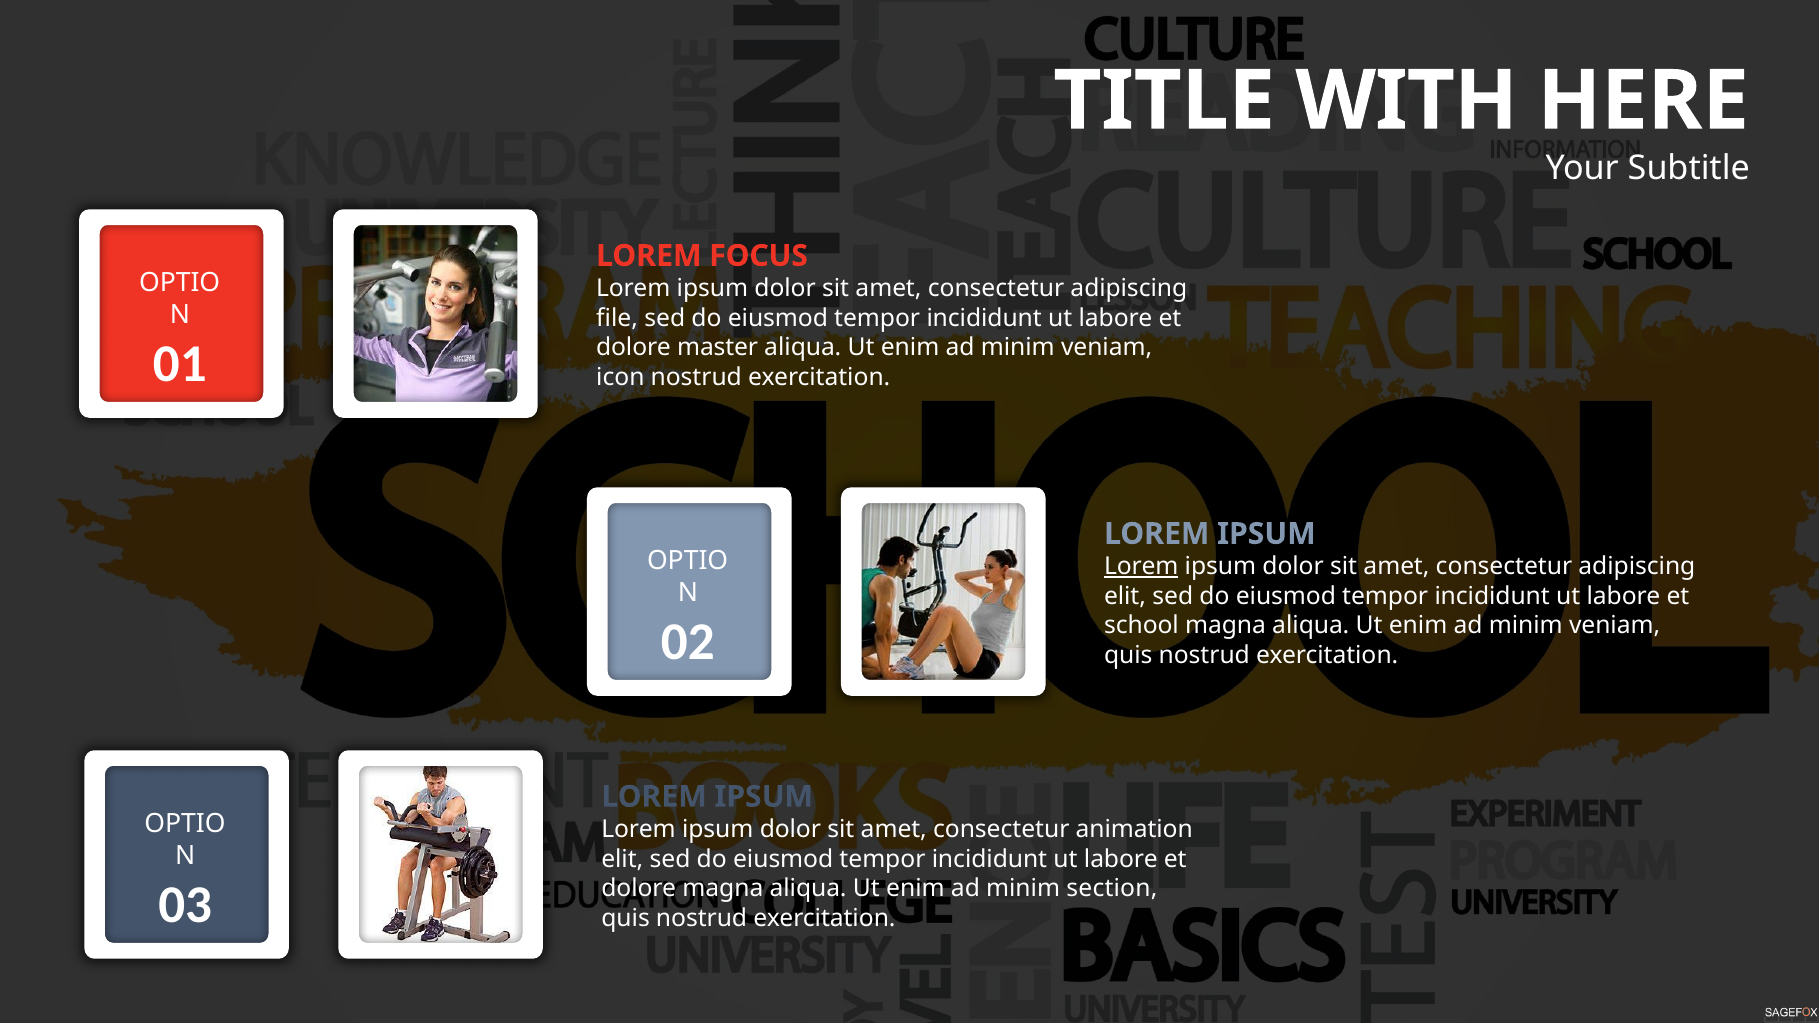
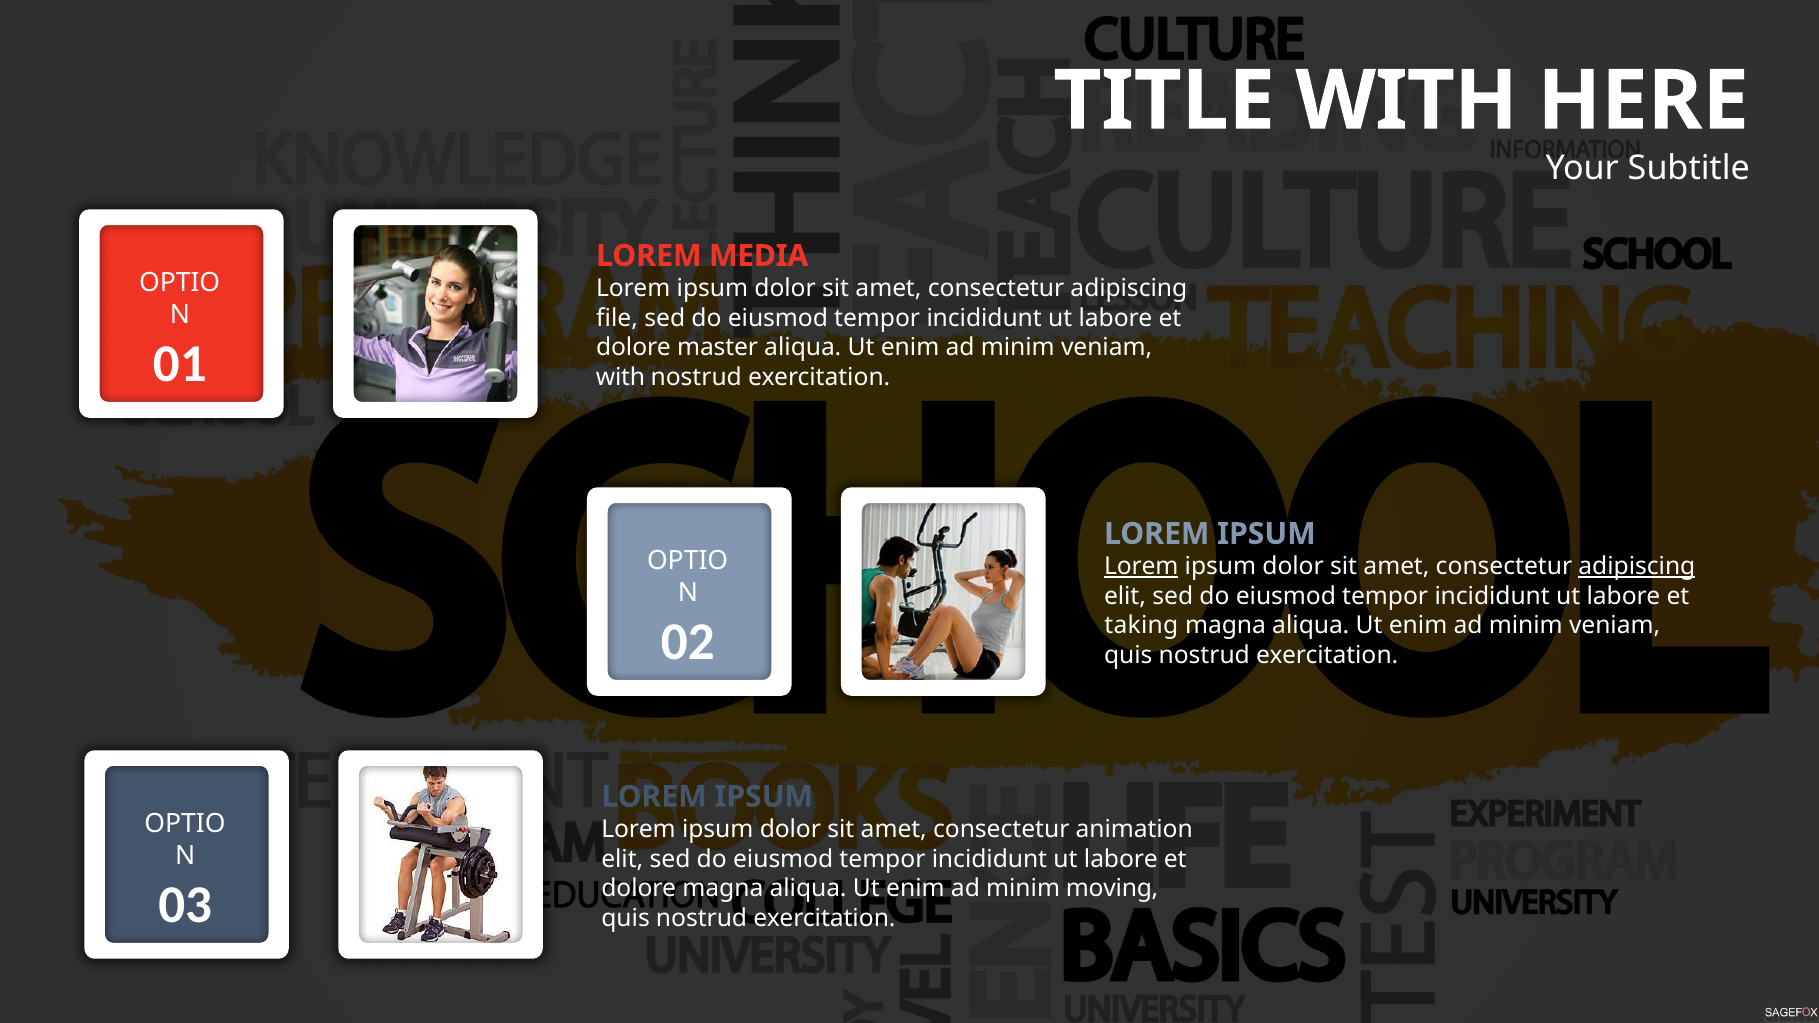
FOCUS: FOCUS -> MEDIA (759, 256)
icon: icon -> with (620, 377)
adipiscing underline: none -> present (1637, 567)
school: school -> taking (1141, 626)
section: section -> moving (1112, 889)
